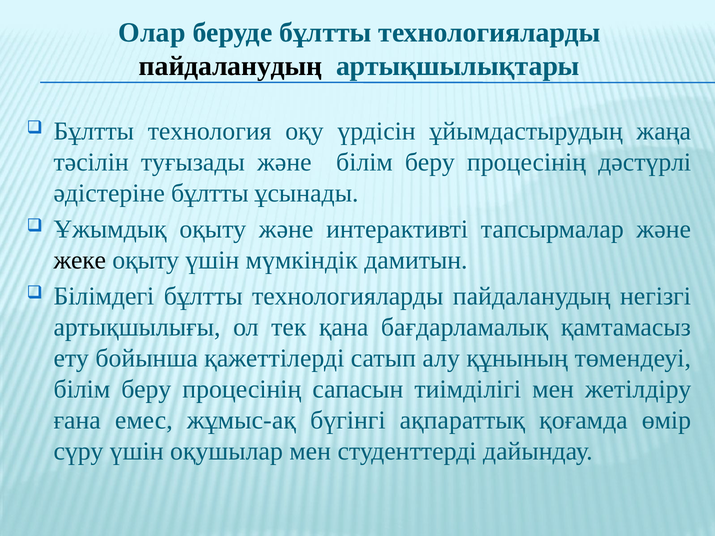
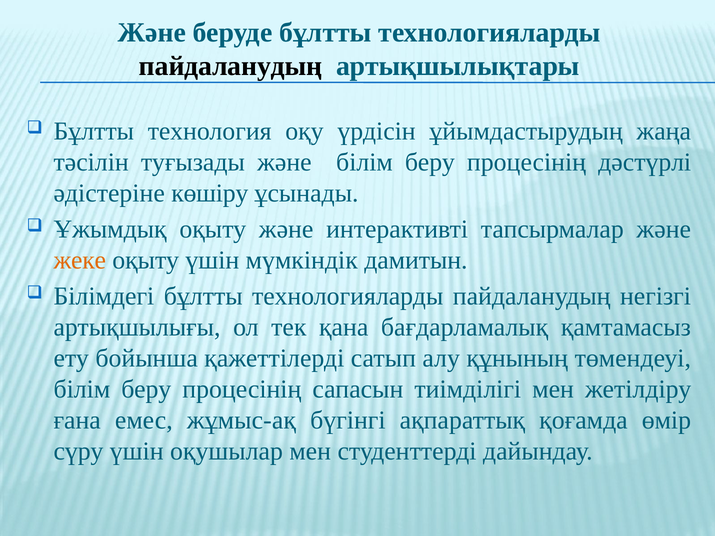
Олар: Олар -> Және (152, 33)
әдістеріне бұлтты: бұлтты -> көшіру (210, 193)
жеке colour: black -> orange (80, 260)
